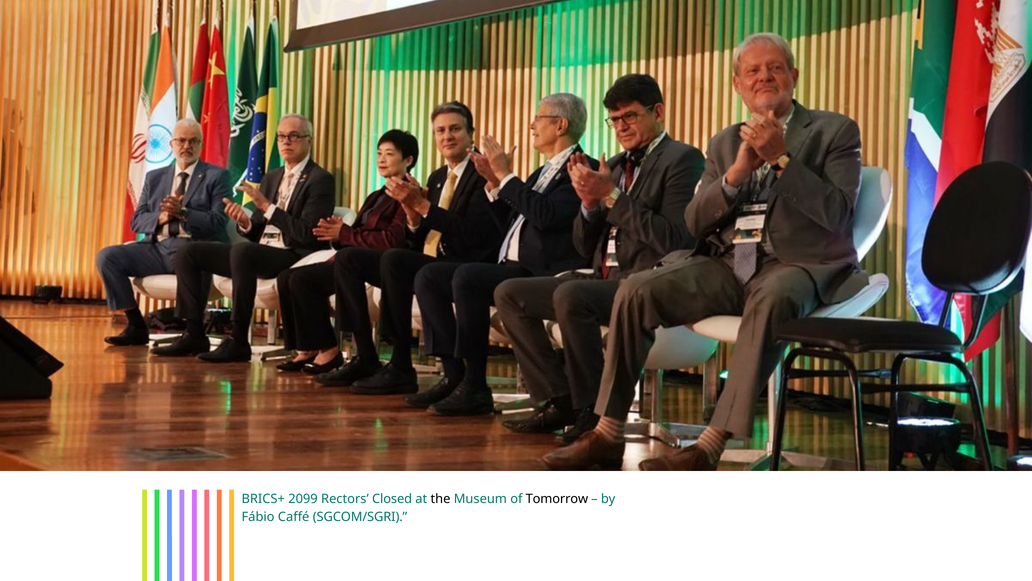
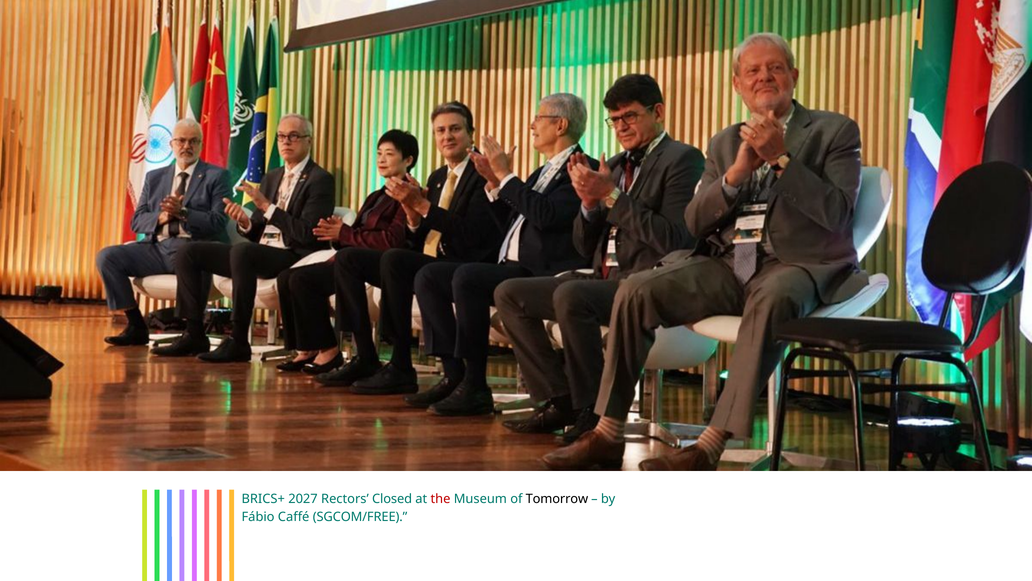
2099: 2099 -> 2027 (303, 499)
the colour: black -> red (441, 499)
SGCOM/SGRI: SGCOM/SGRI -> SGCOM/FREE (360, 517)
